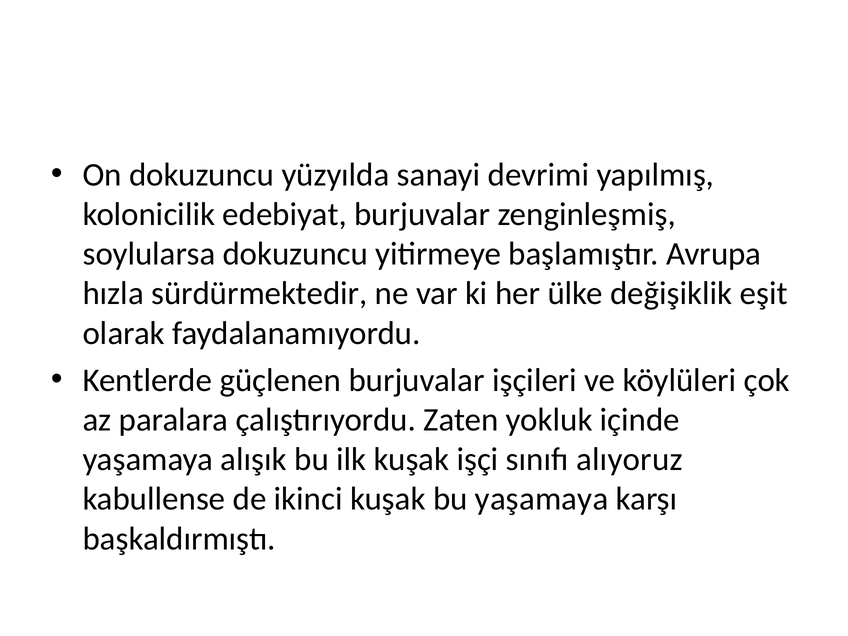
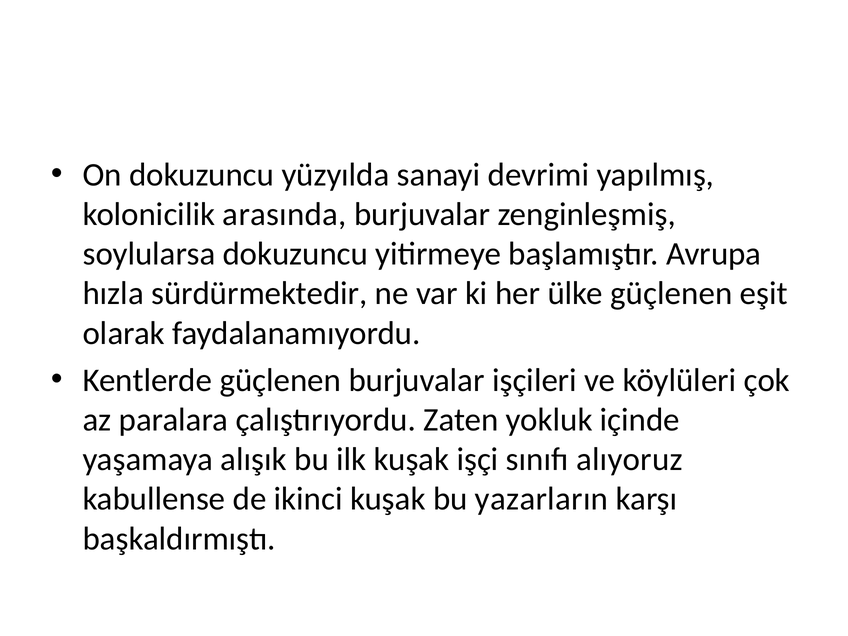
edebiyat: edebiyat -> arasında (284, 214)
ülke değişiklik: değişiklik -> güçlenen (671, 294)
bu yaşamaya: yaşamaya -> yazarların (542, 499)
